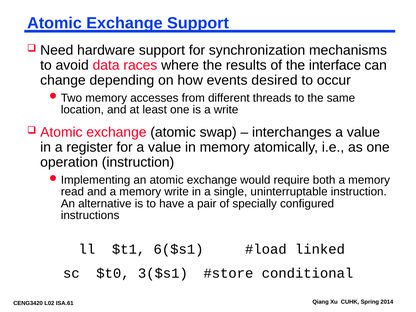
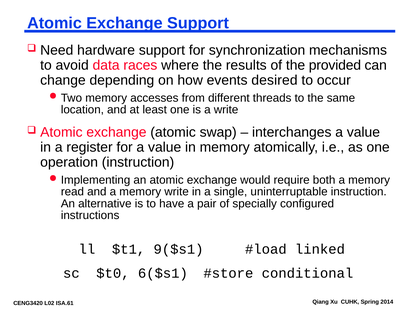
interface: interface -> provided (335, 65)
6($s1: 6($s1 -> 9($s1 (179, 249)
3($s1: 3($s1 -> 6($s1 (163, 273)
